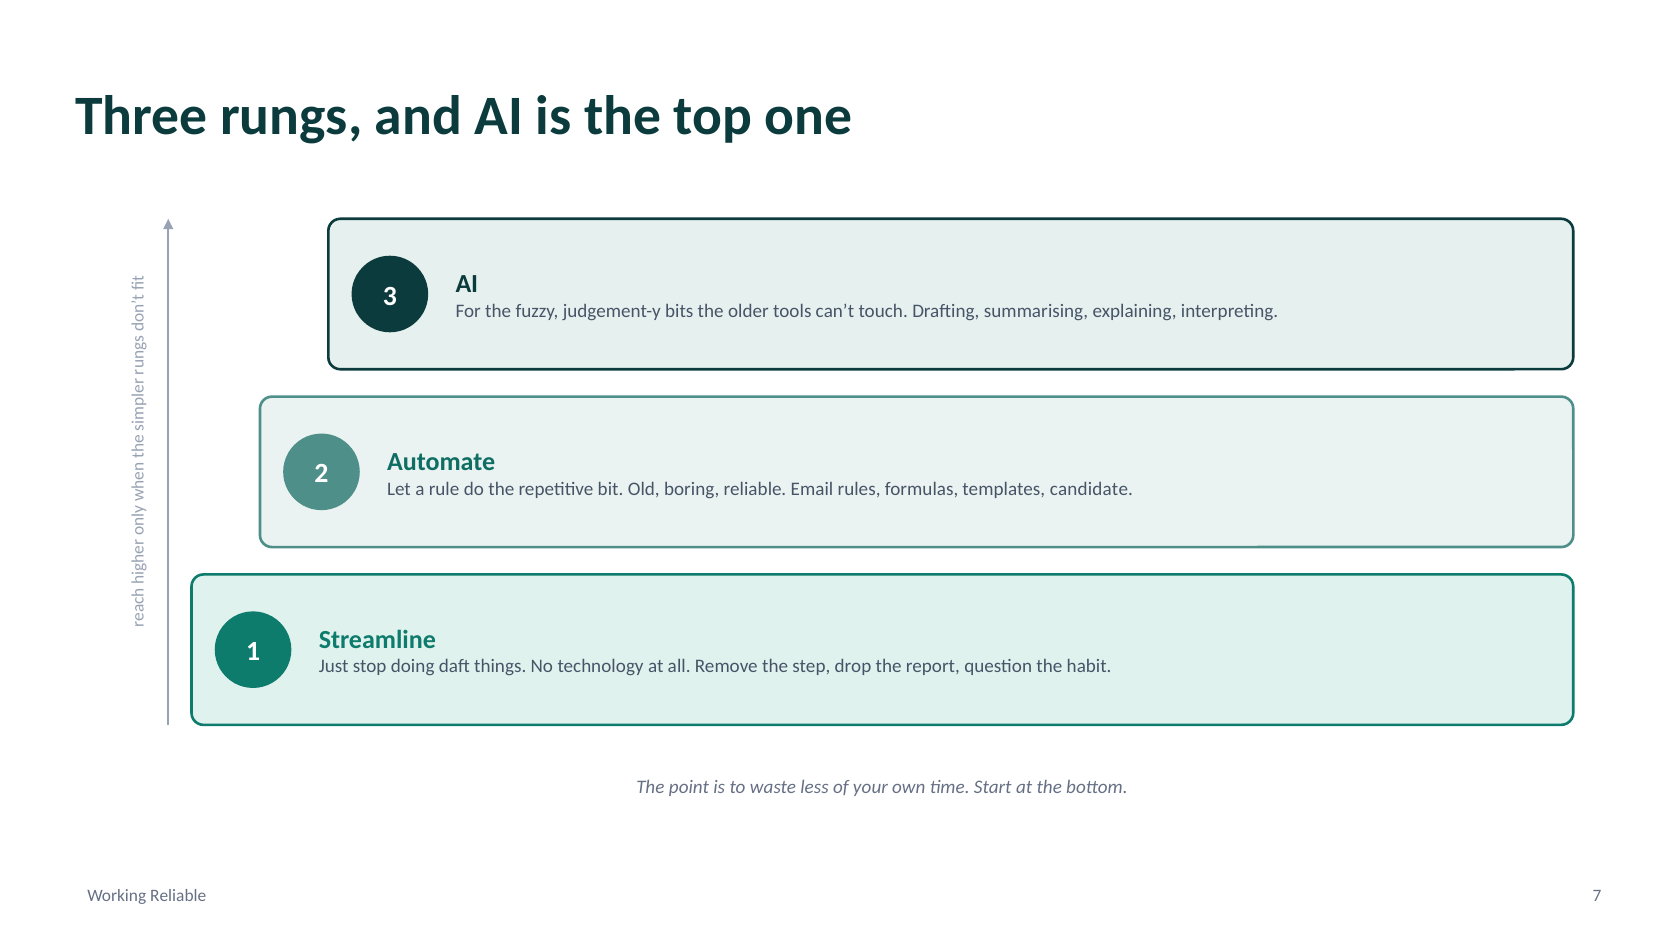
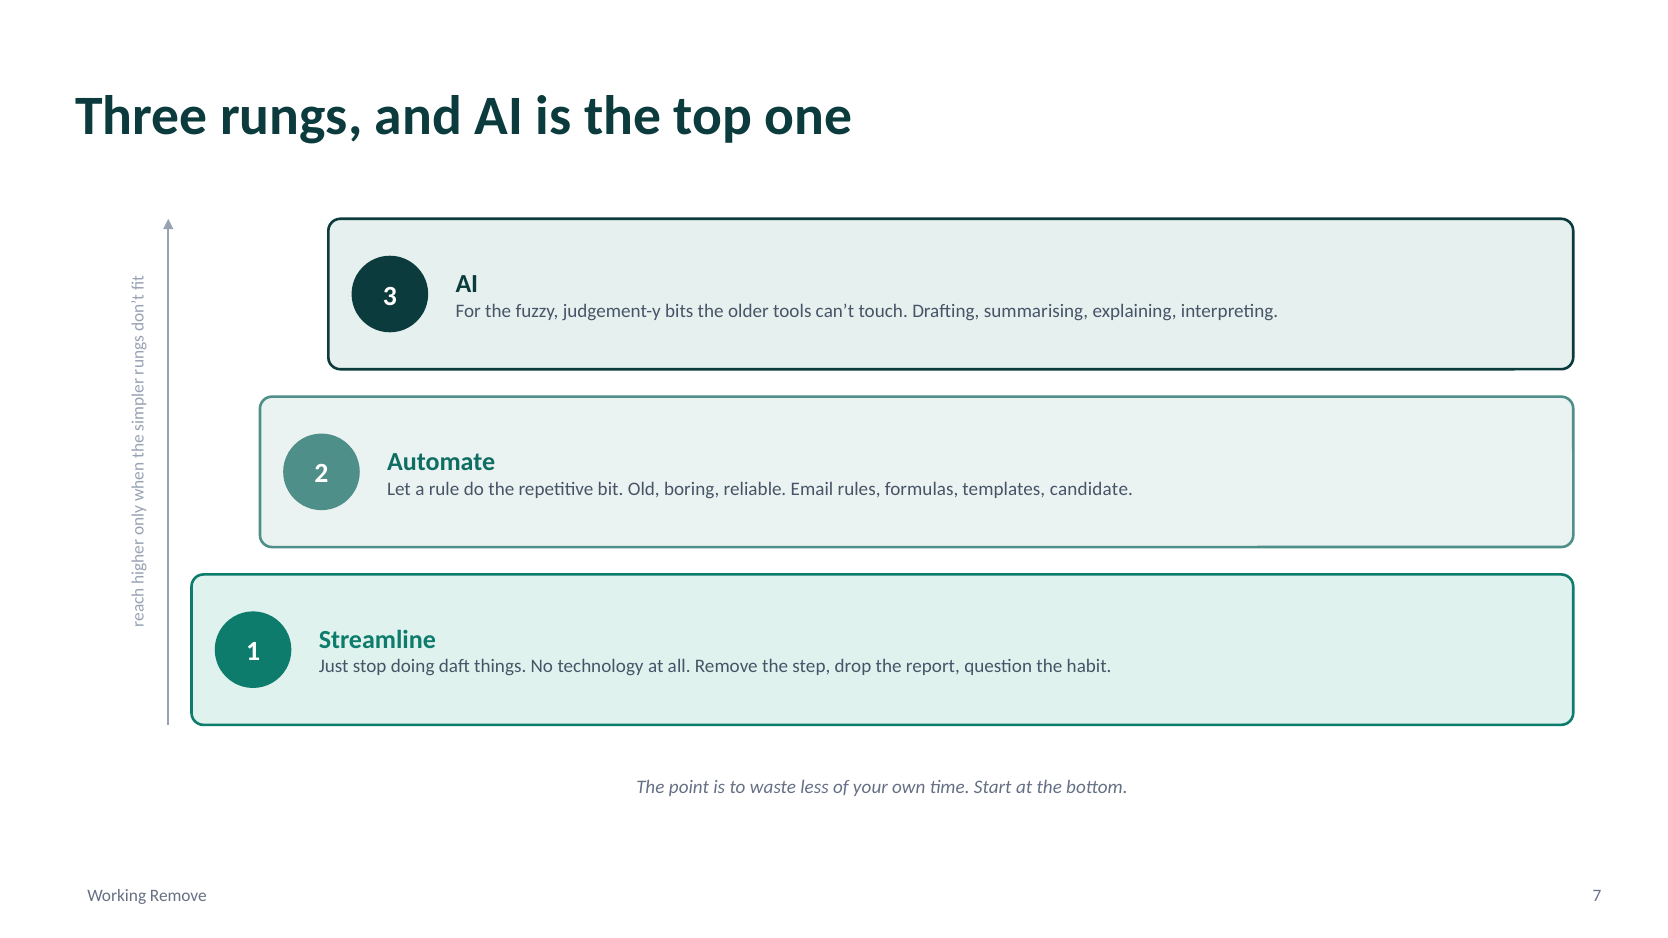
Working Reliable: Reliable -> Remove (178, 896)
